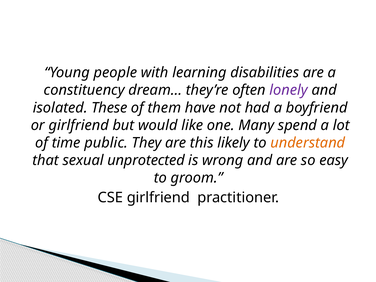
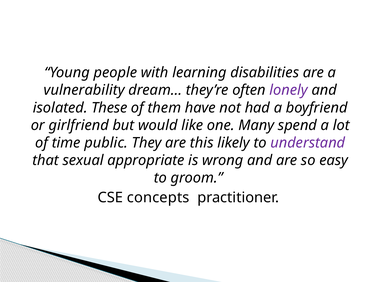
constituency: constituency -> vulnerability (84, 90)
understand colour: orange -> purple (308, 143)
unprotected: unprotected -> appropriate (146, 160)
CSE girlfriend: girlfriend -> concepts (158, 198)
